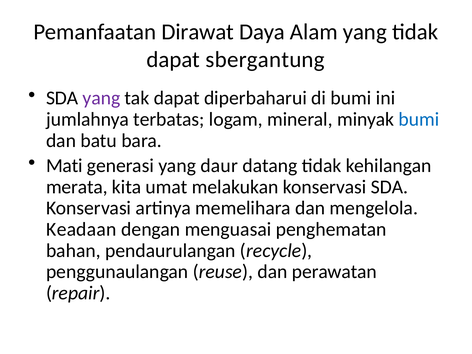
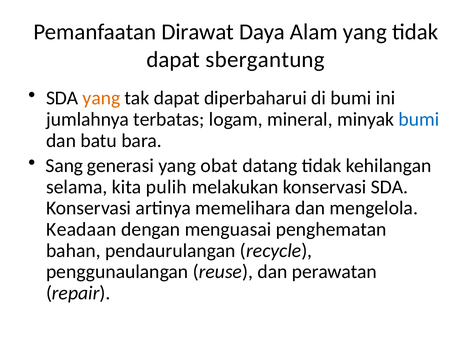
yang colour: purple -> orange (101, 98)
Mati: Mati -> Sang (64, 166)
daur: daur -> obat (219, 166)
merata: merata -> selama (77, 187)
umat: umat -> pulih (166, 187)
